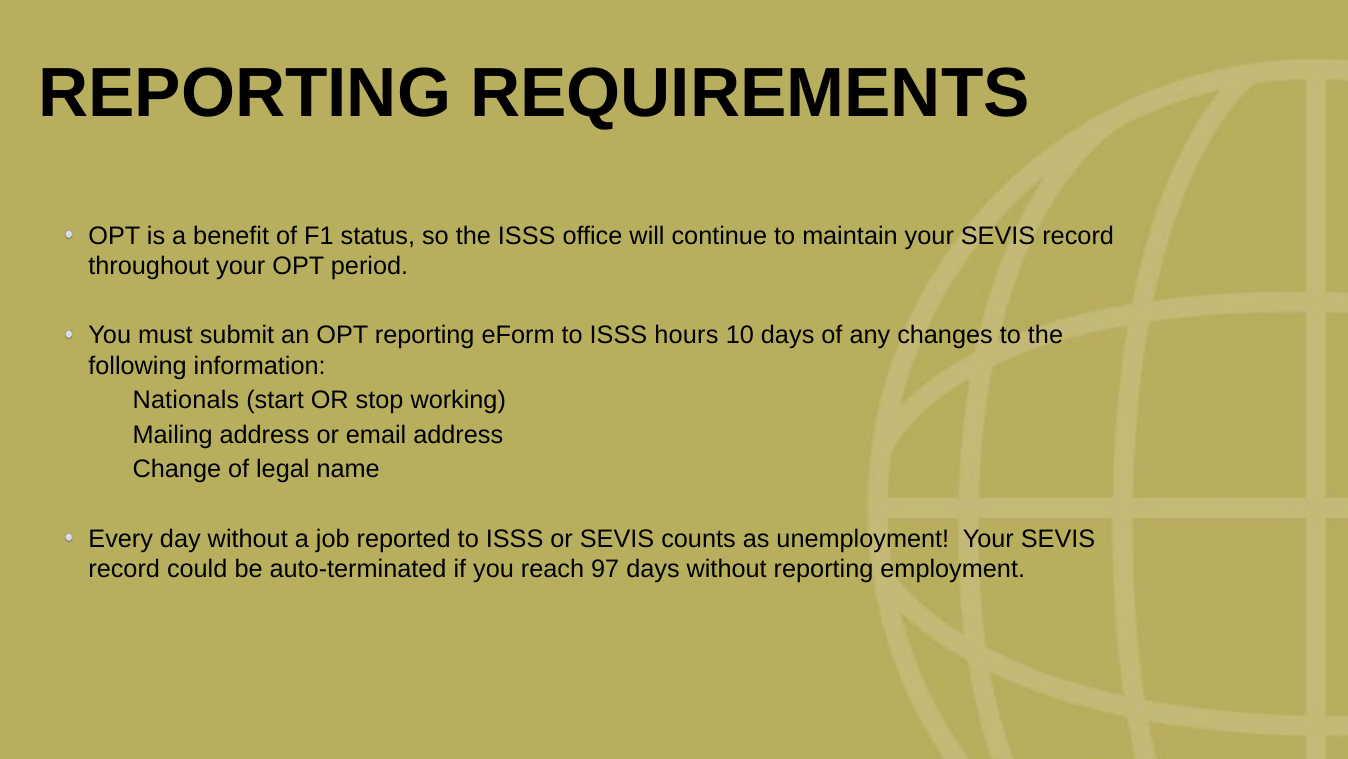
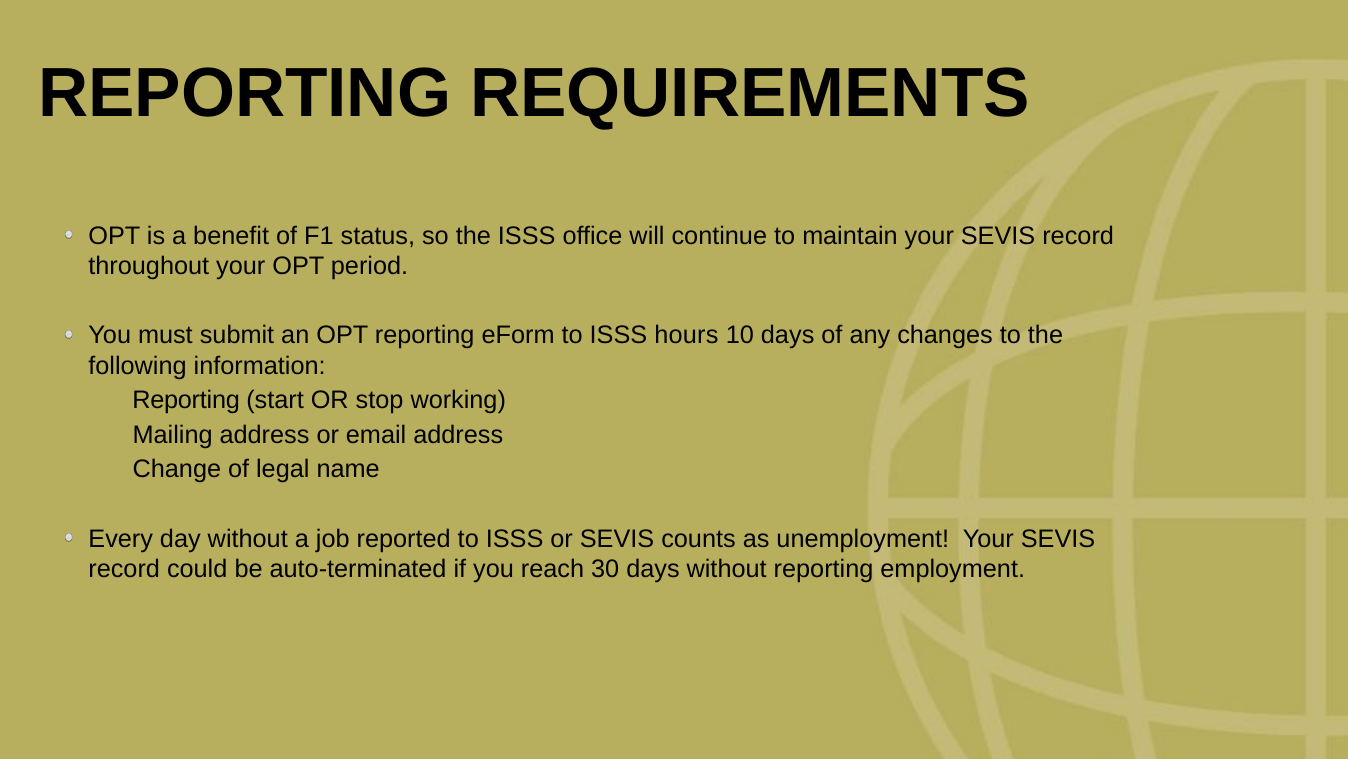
Nationals: Nationals -> Reporting (186, 400)
97: 97 -> 30 (605, 569)
